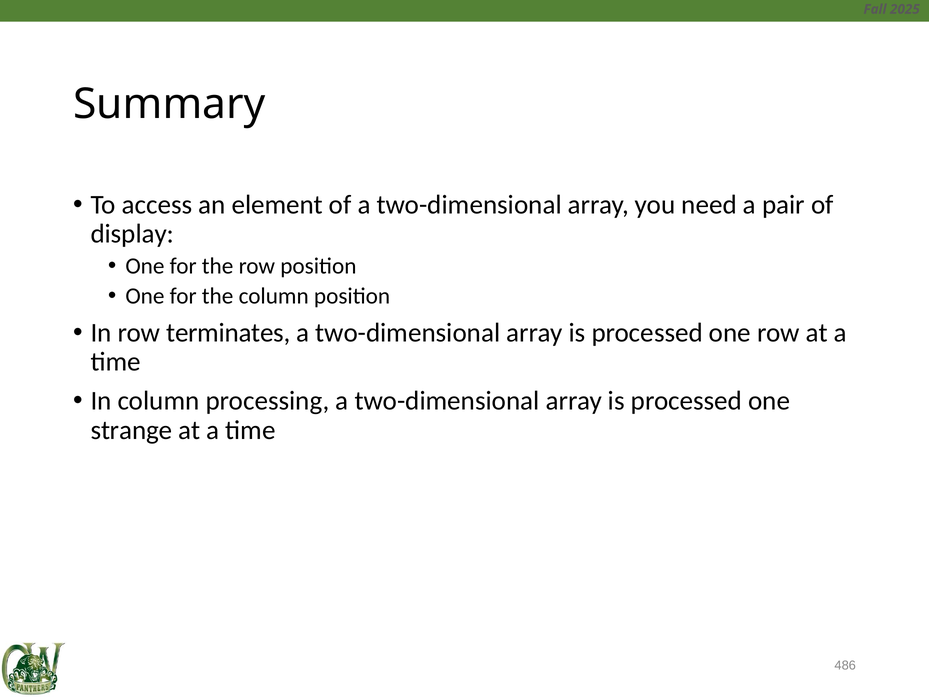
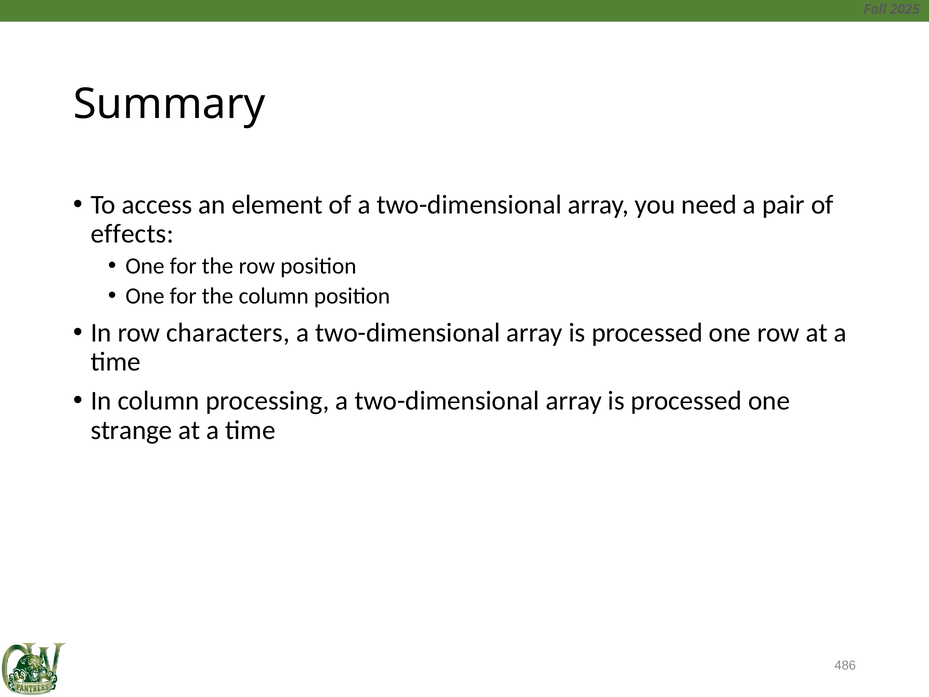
display: display -> effects (132, 234)
terminates: terminates -> characters (228, 333)
